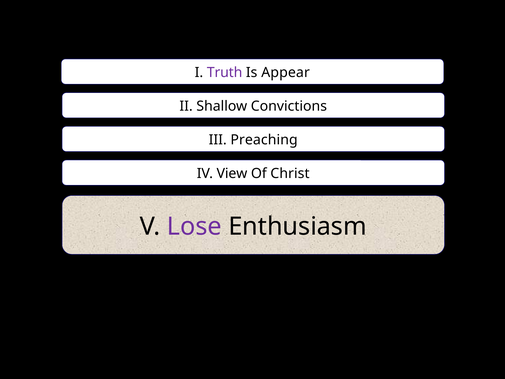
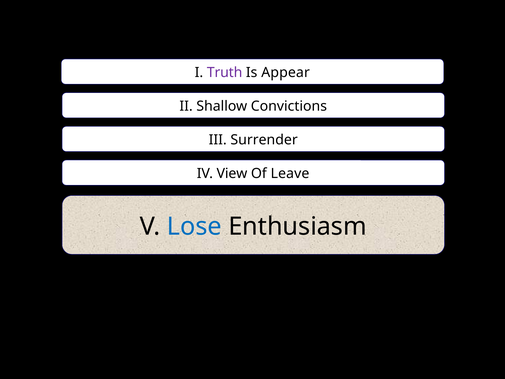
Preaching: Preaching -> Surrender (264, 140)
Christ: Christ -> Leave (290, 173)
Lose colour: purple -> blue (194, 227)
